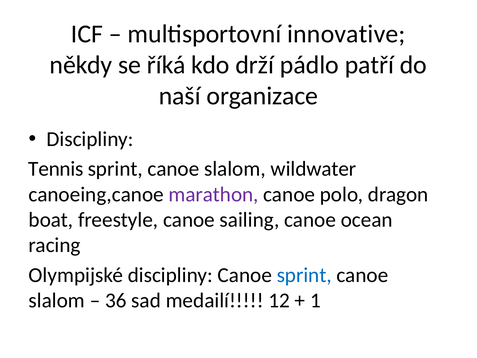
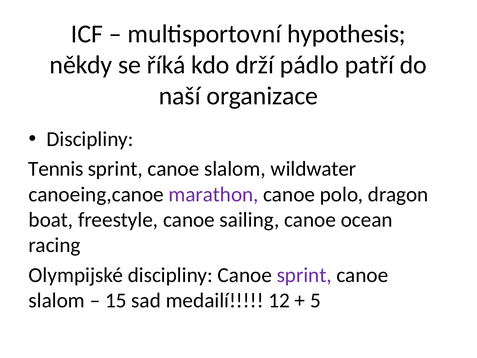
innovative: innovative -> hypothesis (346, 34)
sprint colour: blue -> purple (304, 275)
36: 36 -> 15 (116, 300)
1: 1 -> 5 (315, 300)
